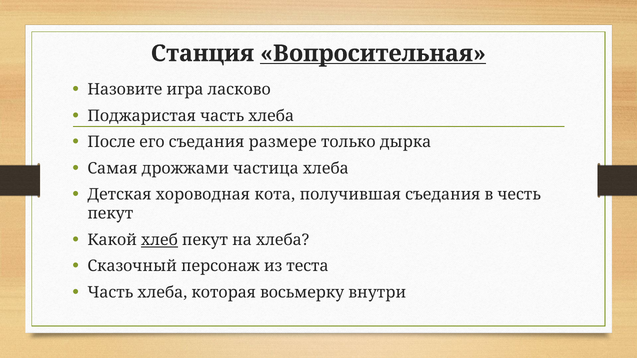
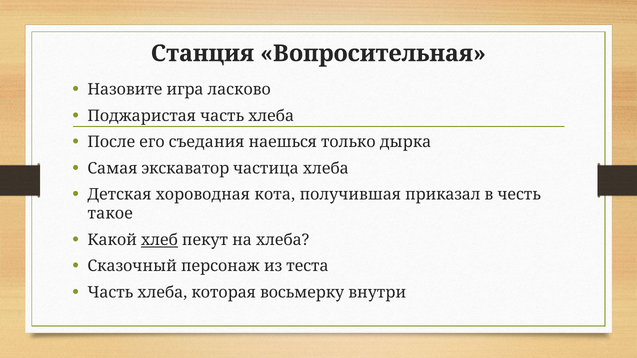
Вопросительная underline: present -> none (373, 54)
размере: размере -> наешься (283, 142)
дрожжами: дрожжами -> экскаватор (185, 168)
получившая съедания: съедания -> приказал (443, 195)
пекут: пекут -> такое (110, 214)
